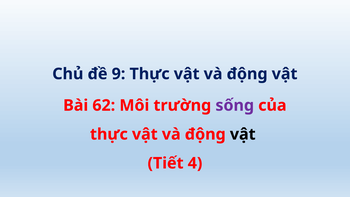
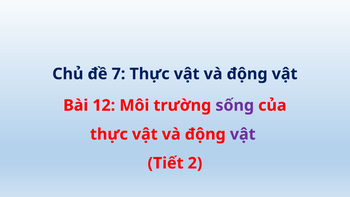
9: 9 -> 7 (119, 74)
62: 62 -> 12 (104, 105)
vật colour: black -> purple (243, 134)
4: 4 -> 2 (195, 163)
